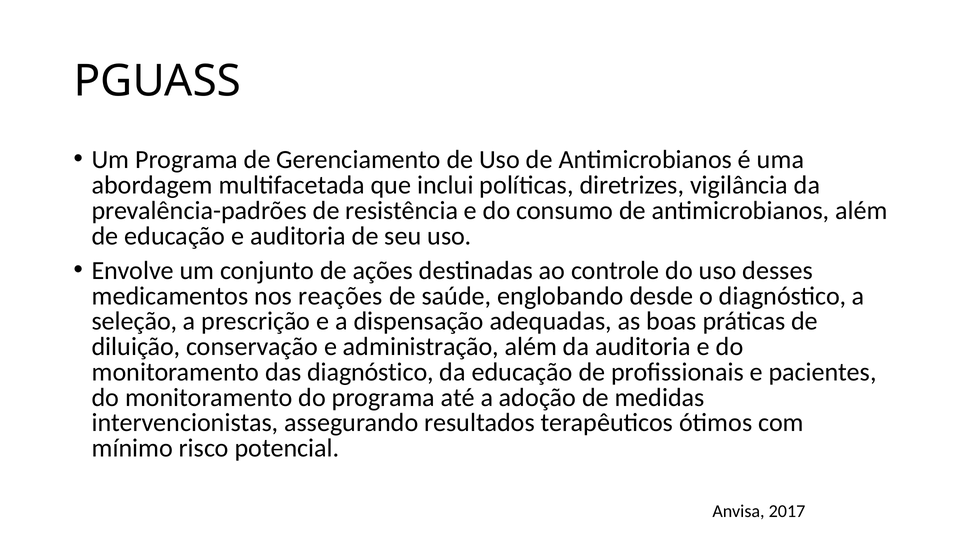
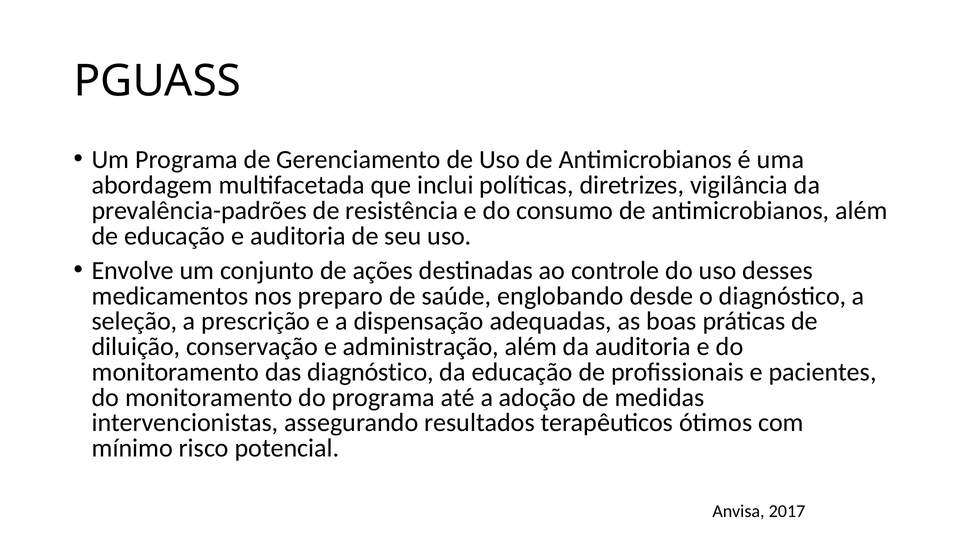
reações: reações -> preparo (341, 296)
